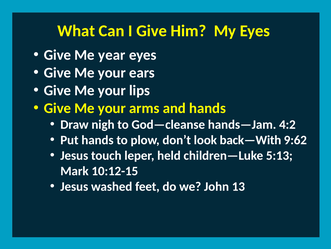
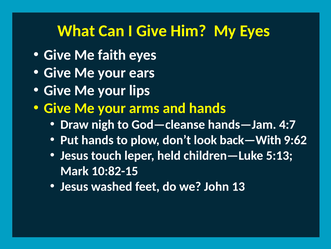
year: year -> faith (112, 55)
4:2: 4:2 -> 4:7 (287, 124)
10:12-15: 10:12-15 -> 10:82-15 (115, 171)
